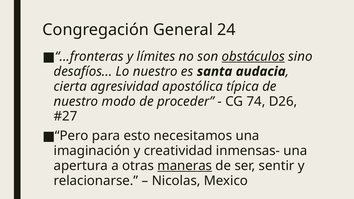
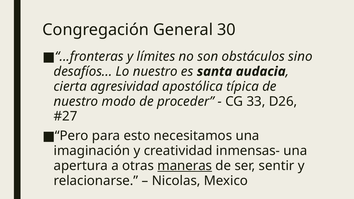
24: 24 -> 30 (226, 30)
obstáculos underline: present -> none (253, 57)
74: 74 -> 33 (256, 101)
